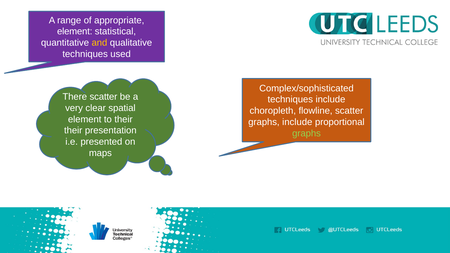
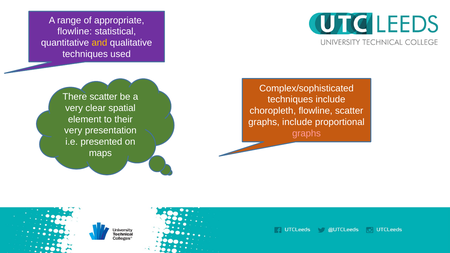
element: element -> flowline (75, 32)
their: their -> very (73, 131)
graphs colour: light green -> pink (307, 133)
